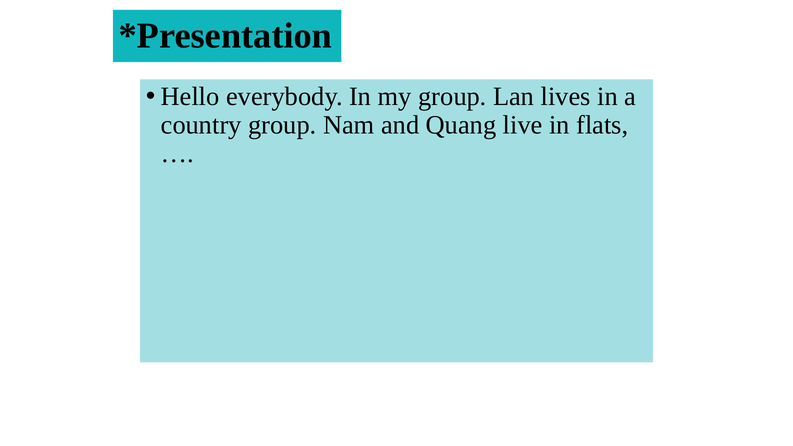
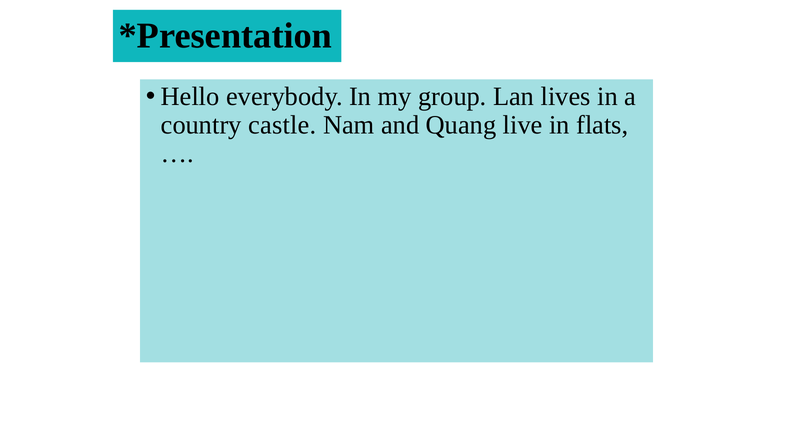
country group: group -> castle (282, 125)
